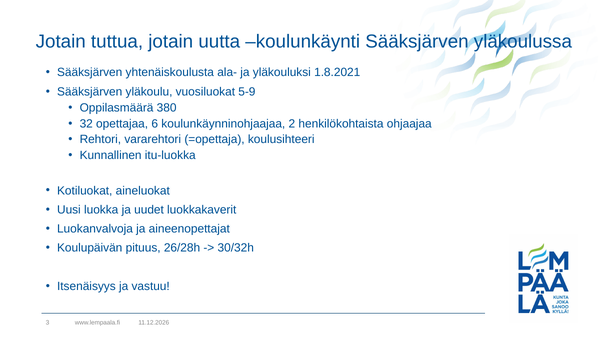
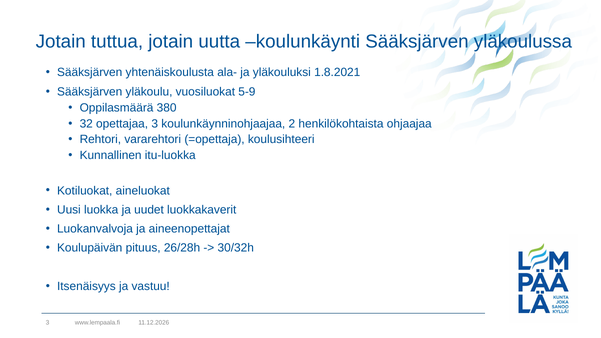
opettajaa 6: 6 -> 3 (155, 124)
